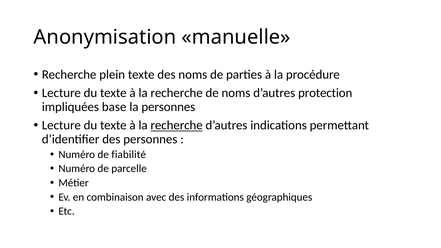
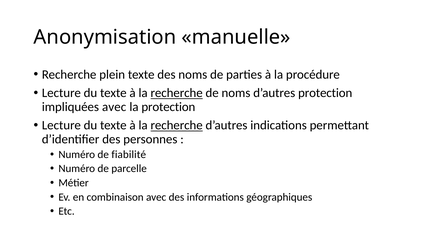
recherche underline: none -> present (177, 93)
impliquées base: base -> avec (114, 107)
la personnes: personnes -> protection (168, 107)
